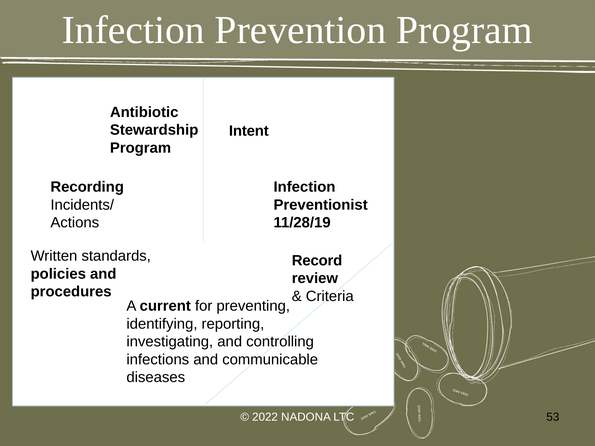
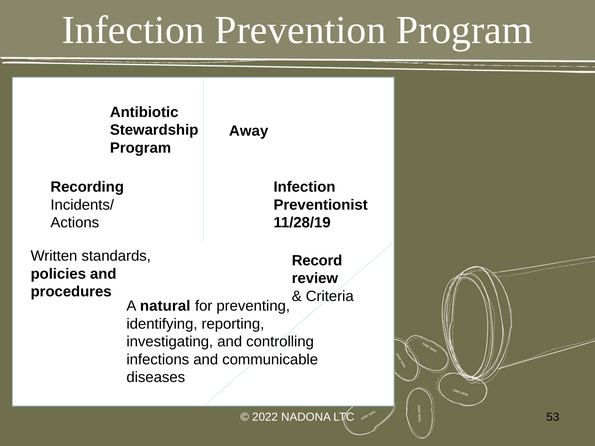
Intent: Intent -> Away (249, 131)
current: current -> natural (165, 306)
